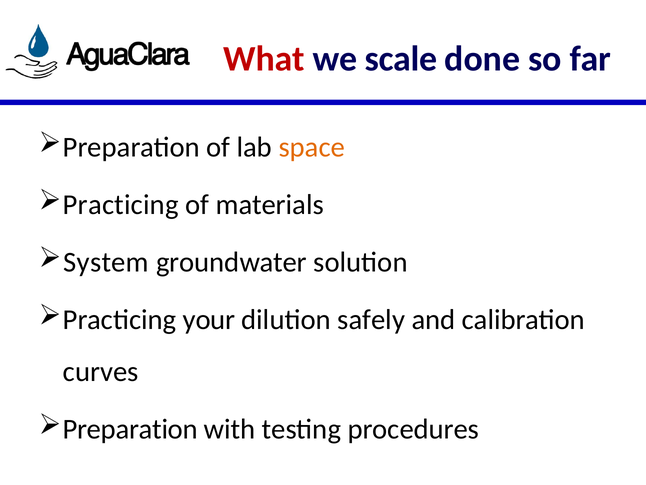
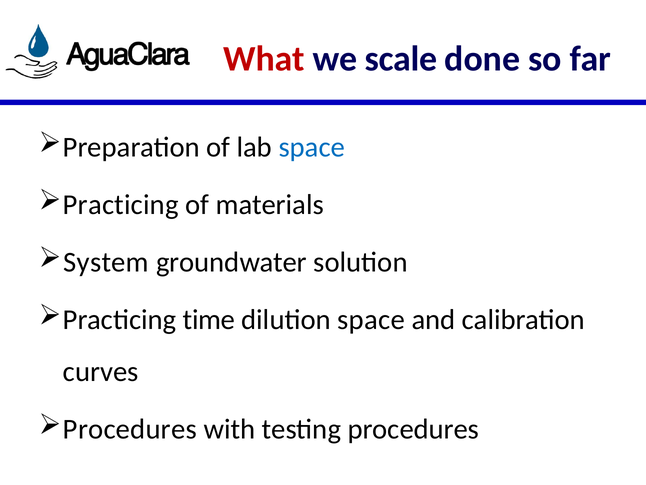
space colour: orange -> blue (312, 147)
your: your -> time (209, 320)
dilution safely: safely -> space (371, 320)
Preparation: Preparation -> Procedures (130, 429)
